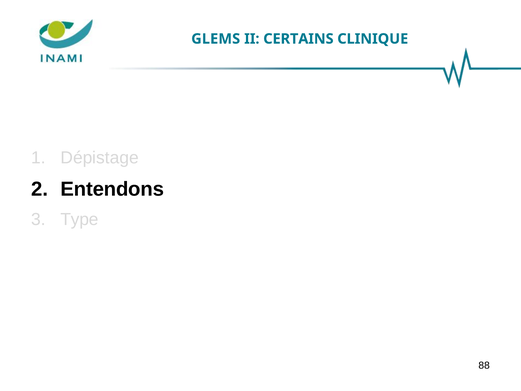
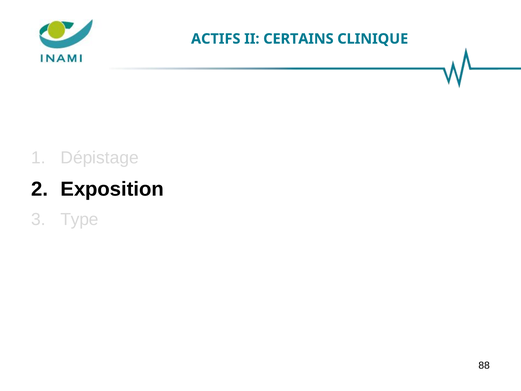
GLEMS: GLEMS -> ACTIFS (216, 39)
Entendons: Entendons -> Exposition (112, 189)
